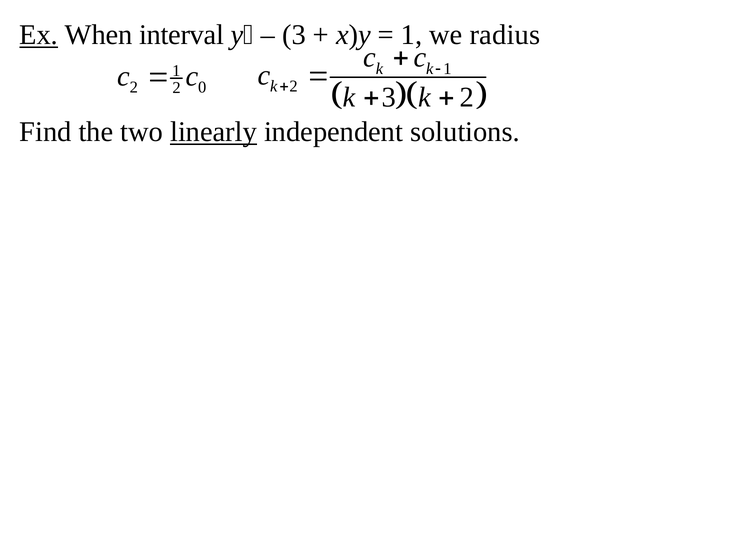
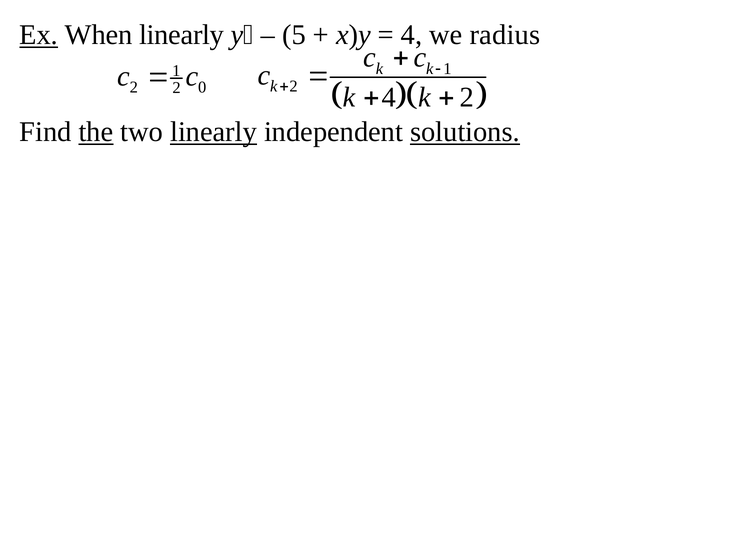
When interval: interval -> linearly (182, 35)
3: 3 -> 5 (294, 35)
1: 1 -> 4 (412, 35)
3: 3 -> 4 (389, 97)
the underline: none -> present (96, 132)
solutions underline: none -> present (465, 132)
